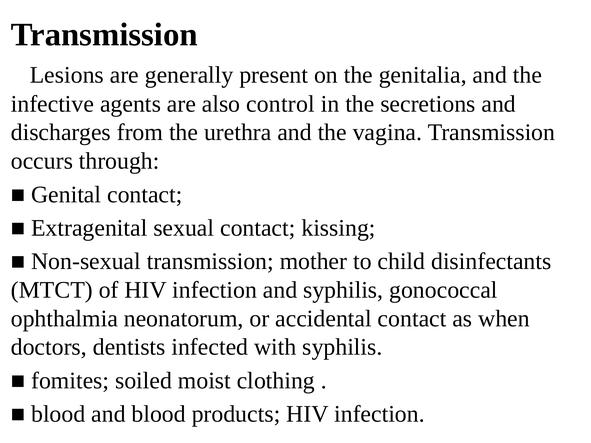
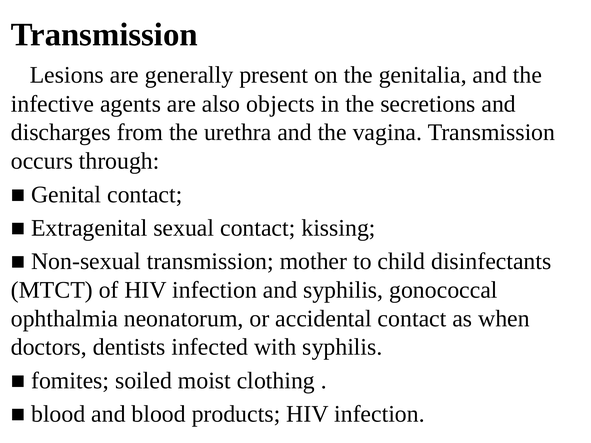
control: control -> objects (280, 104)
